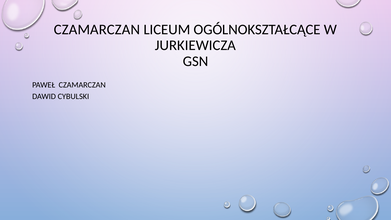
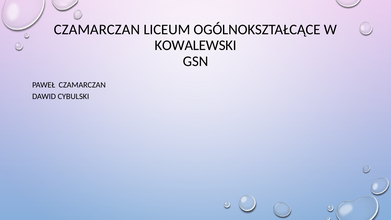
JURKIEWICZA: JURKIEWICZA -> KOWALEWSKI (196, 45)
